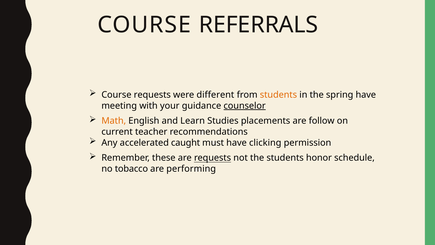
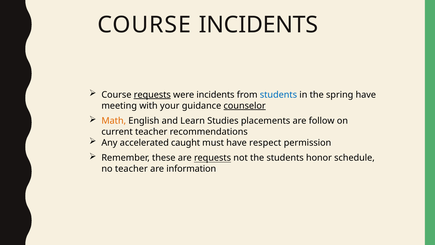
COURSE REFERRALS: REFERRALS -> INCIDENTS (259, 25)
requests underline: none -> present (152, 95)
were different: different -> incidents (215, 95)
students colour: orange -> blue (278, 95)
clicking: clicking -> respect (265, 143)
no tobacco: tobacco -> teacher (131, 169)
performing: performing -> information (191, 169)
